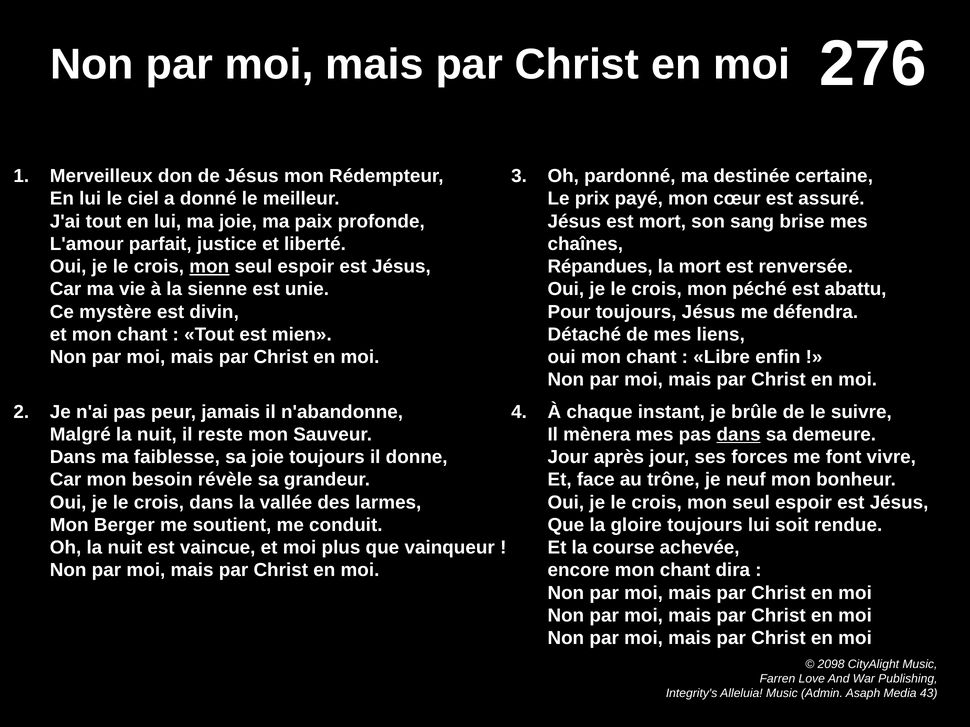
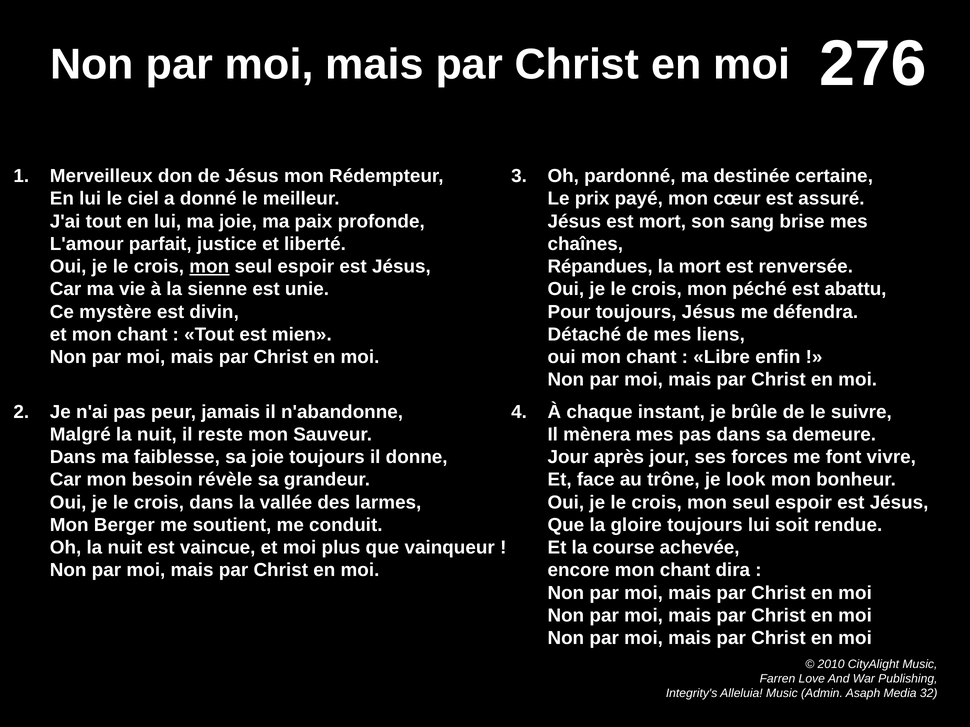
dans underline: present -> none (739, 435)
neuf: neuf -> look (746, 480)
2098: 2098 -> 2010 (831, 664)
43: 43 -> 32 (929, 694)
